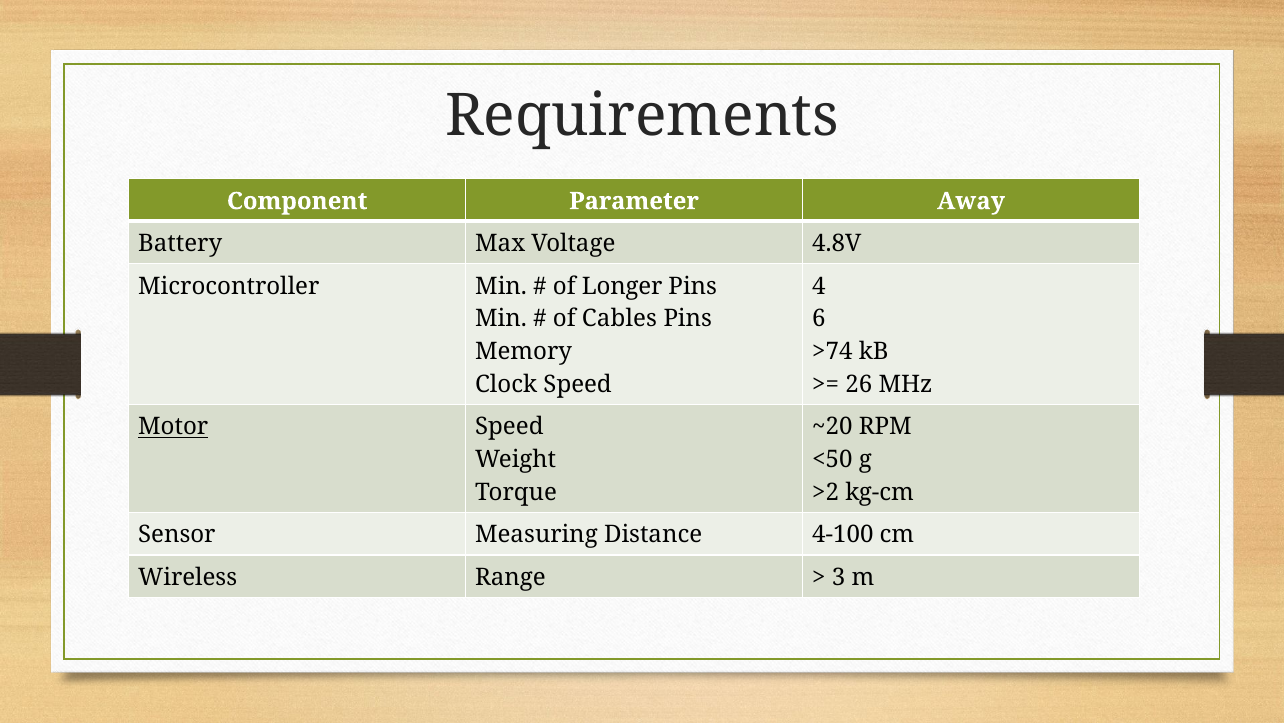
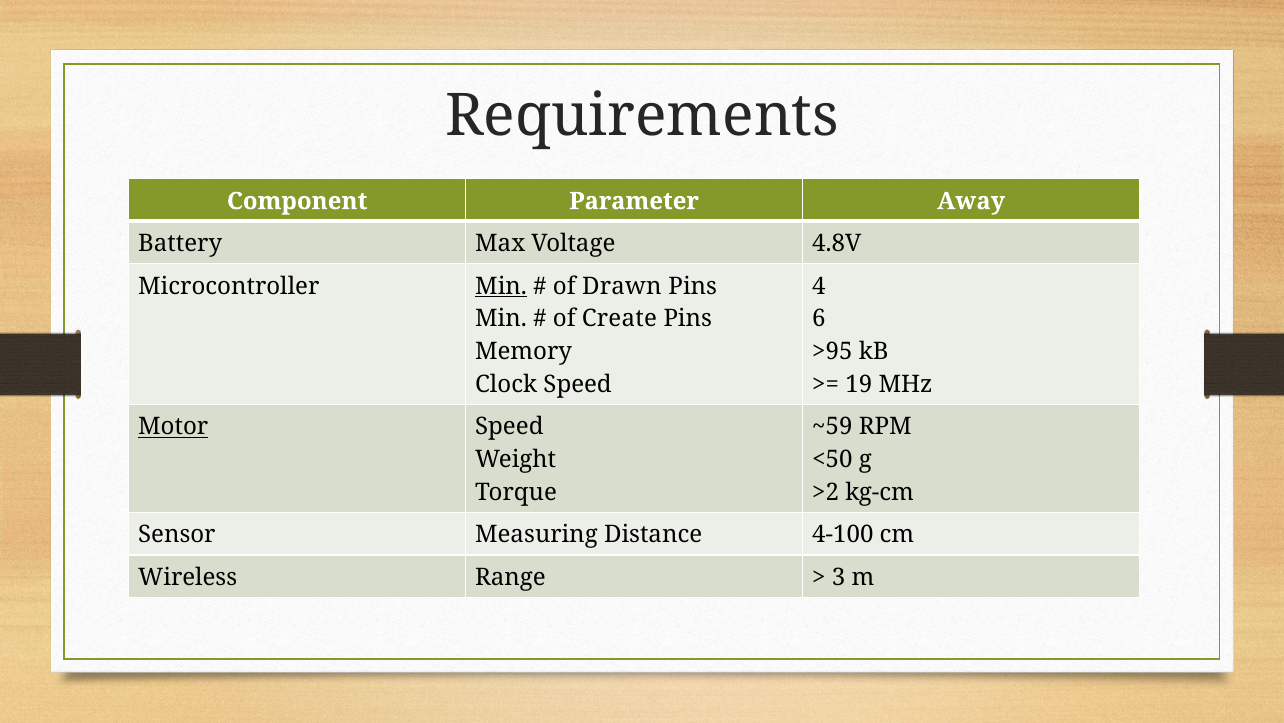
Min underline: none -> present (501, 286)
Longer: Longer -> Drawn (622, 286)
Cables: Cables -> Create (619, 319)
>74: >74 -> >95 (832, 351)
26: 26 -> 19 (859, 384)
~20: ~20 -> ~59 (832, 427)
